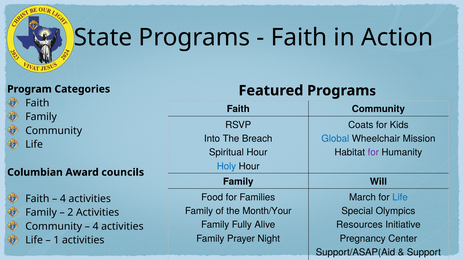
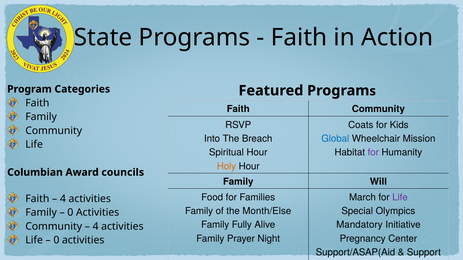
Holy colour: blue -> orange (226, 166)
Life colour: blue -> purple (400, 198)
Month/Your: Month/Your -> Month/Else (267, 211)
2: 2 -> 0 (70, 213)
Resources: Resources -> Mandatory (359, 225)
1: 1 -> 0 (56, 241)
